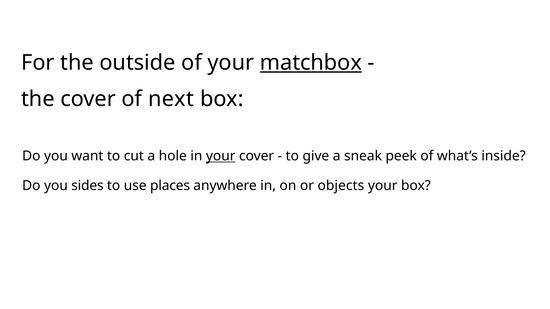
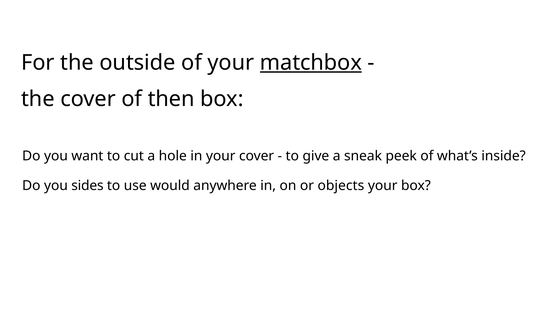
next: next -> then (171, 99)
your underline: present -> none (221, 156)
places: places -> would (170, 186)
